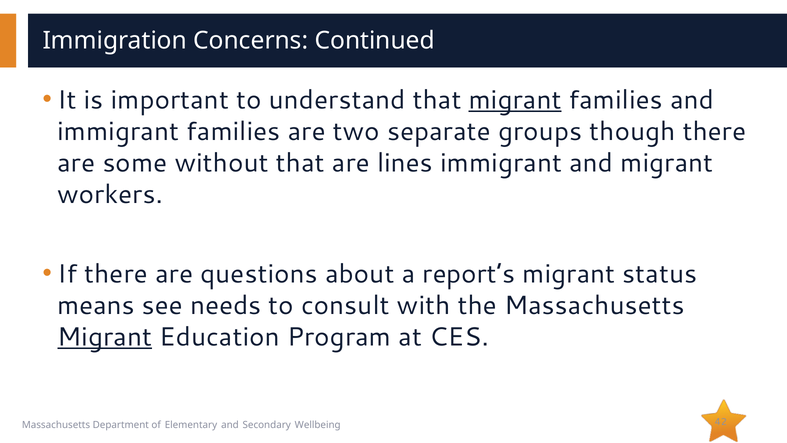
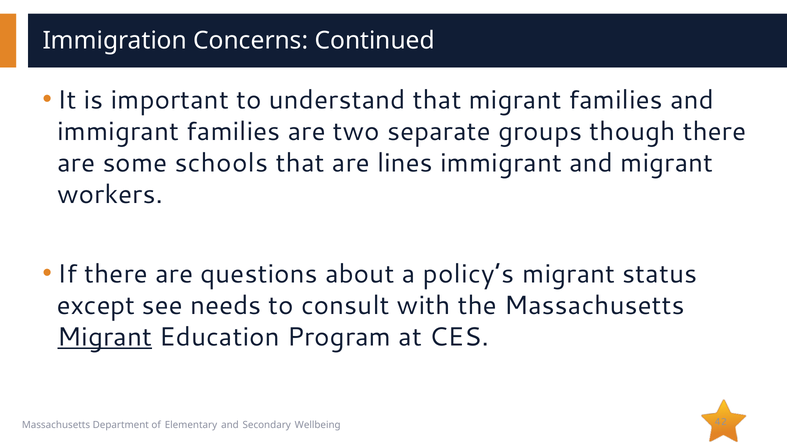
migrant underline: present -> none (515, 100)
without: without -> schools (221, 163)
report’s: report’s -> policy’s (469, 274)
means: means -> except (96, 305)
